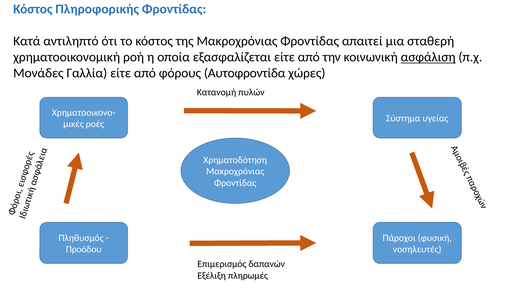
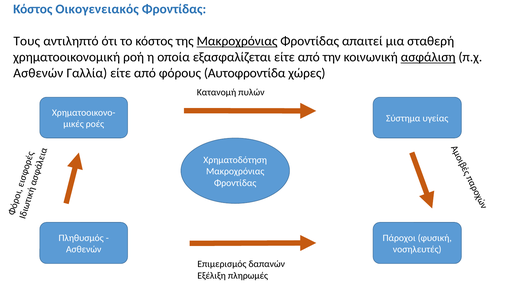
Πληροφορικής: Πληροφορικής -> Οικογενειακός (97, 9)
Κατά: Κατά -> Τους (27, 41)
Μακροχρόνιας underline: none -> present (237, 41)
Μονάδες: Μονάδες -> Ασθενών (38, 73)
Προόδου: Προόδου -> Ασθενών (84, 249)
